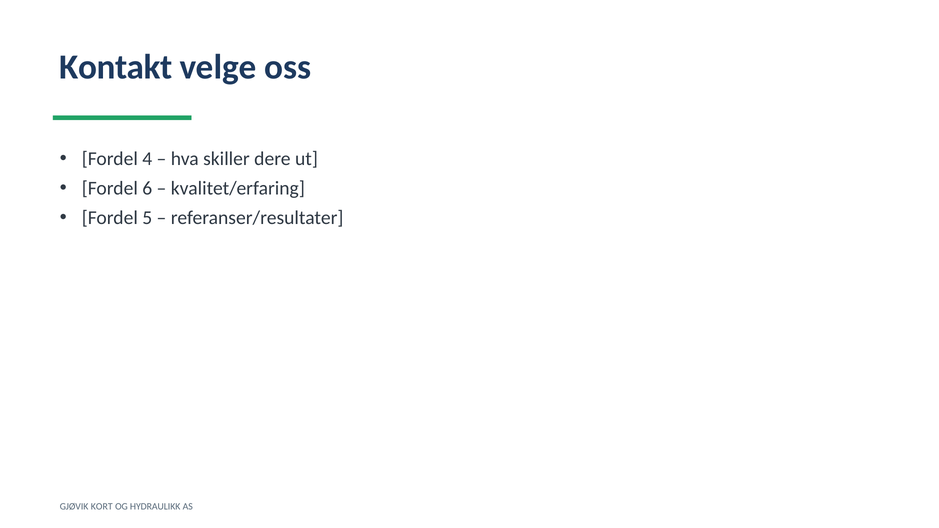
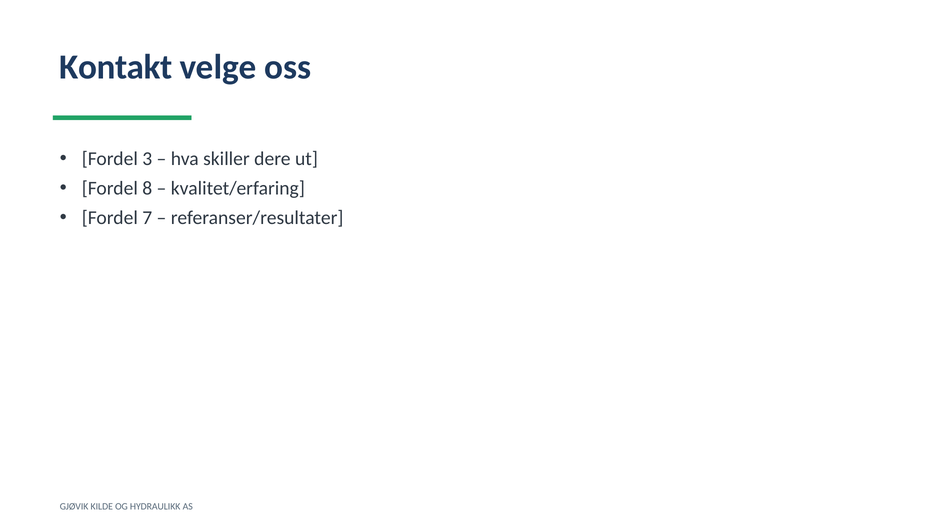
4: 4 -> 3 (147, 159)
6: 6 -> 8 (147, 188)
5: 5 -> 7 (147, 218)
KORT: KORT -> KILDE (102, 507)
